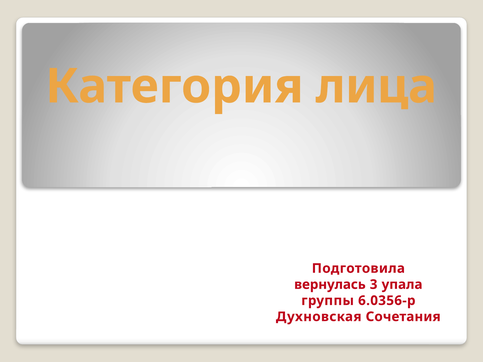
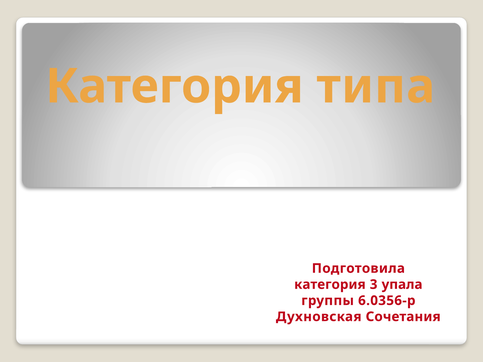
лица: лица -> типа (376, 87)
вернулась: вернулась -> категория (330, 285)
